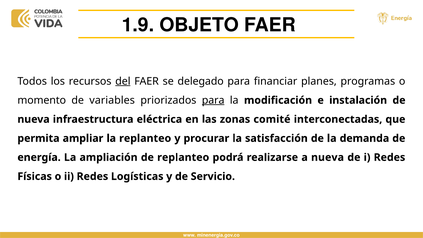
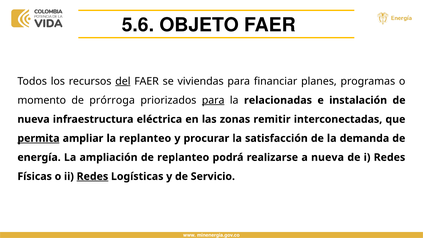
1.9: 1.9 -> 5.6 (138, 25)
delegado: delegado -> viviendas (201, 81)
variables: variables -> prórroga (112, 100)
modificación: modificación -> relacionadas (278, 100)
comité: comité -> remitir (272, 119)
permita underline: none -> present (38, 138)
Redes underline: none -> present (92, 176)
